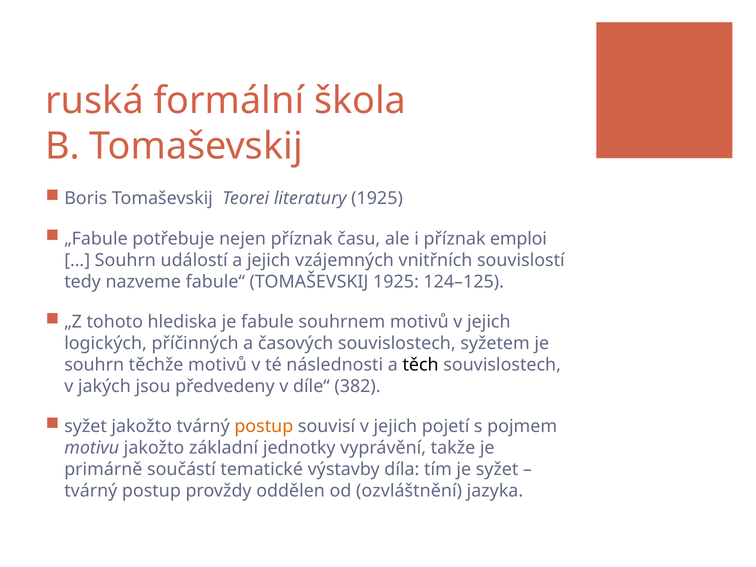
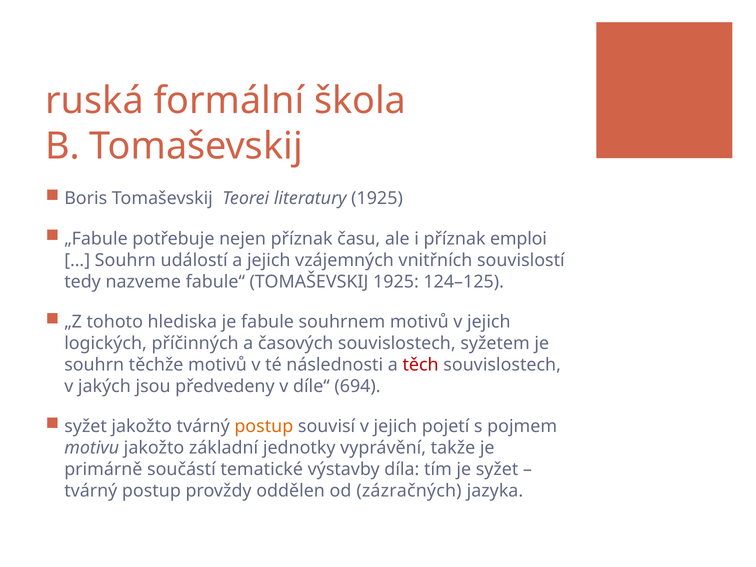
těch colour: black -> red (421, 365)
382: 382 -> 694 (358, 386)
ozvláštnění: ozvláštnění -> zázračných (409, 491)
